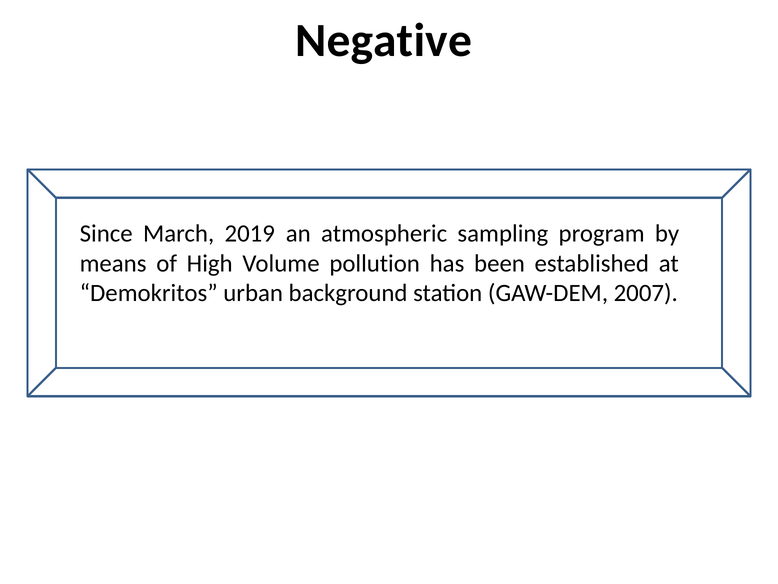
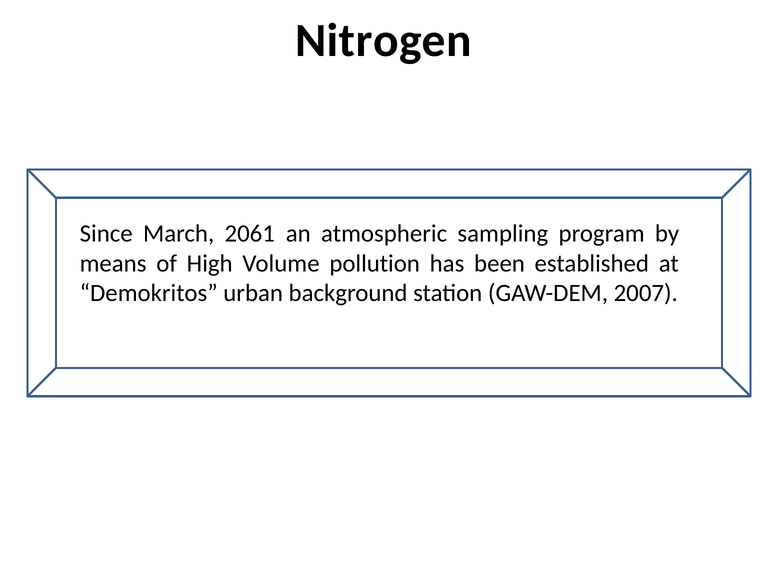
Negative: Negative -> Nitrogen (383, 41)
2019: 2019 -> 2061 (250, 233)
